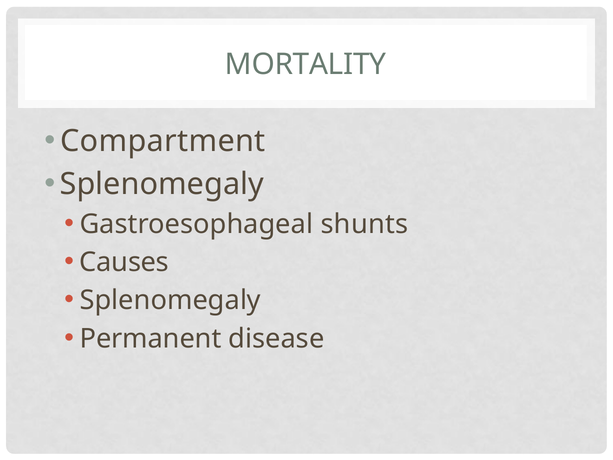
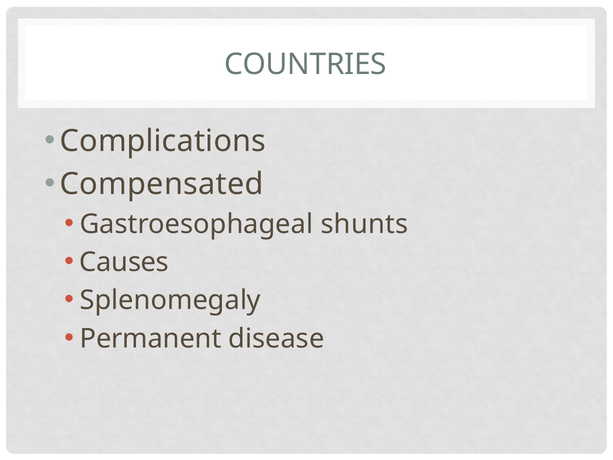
MORTALITY: MORTALITY -> COUNTRIES (306, 64)
Compartment: Compartment -> Complications (163, 141)
Splenomegaly: Splenomegaly -> Compensated (162, 184)
